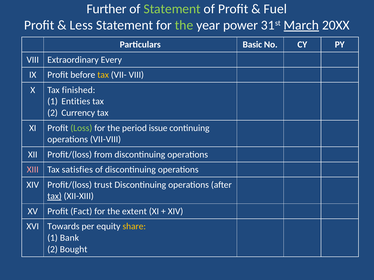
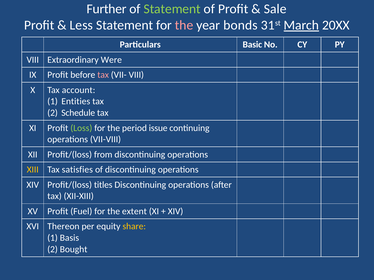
Fuel: Fuel -> Sale (275, 9)
the colour: light green -> pink (184, 25)
power: power -> bonds (241, 25)
Every: Every -> Were (111, 60)
tax colour: yellow -> pink (103, 75)
finished: finished -> account (79, 90)
Currency: Currency -> Schedule (78, 113)
XIII colour: pink -> yellow (33, 170)
trust: trust -> titles (103, 185)
tax underline: present -> none (55, 196)
Fact: Fact -> Fuel (81, 212)
Towards: Towards -> Thereon (63, 227)
Bank: Bank -> Basis (69, 238)
